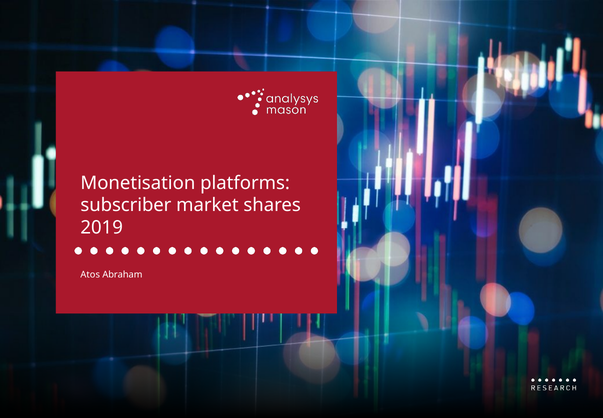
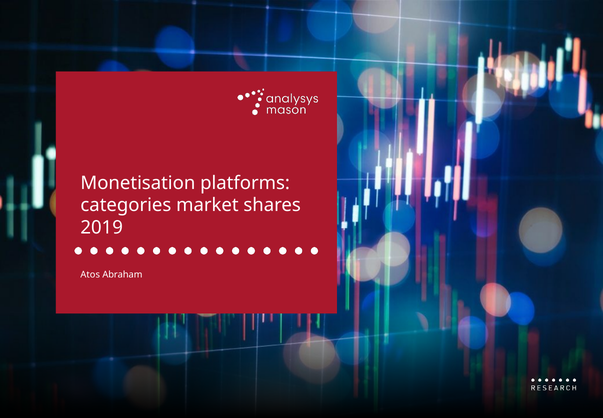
subscriber: subscriber -> categories (126, 205)
